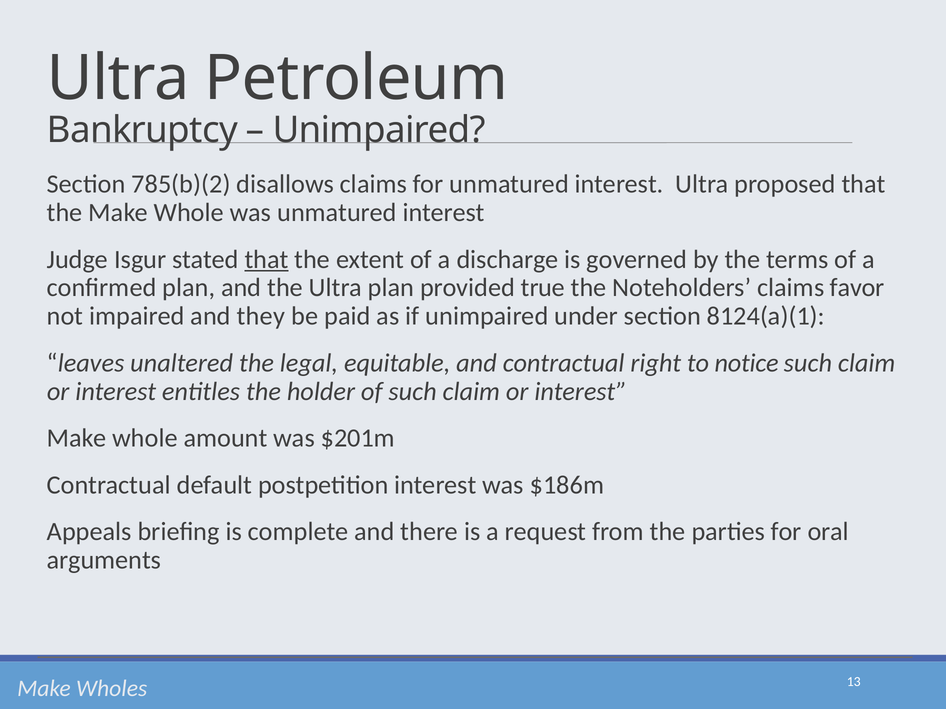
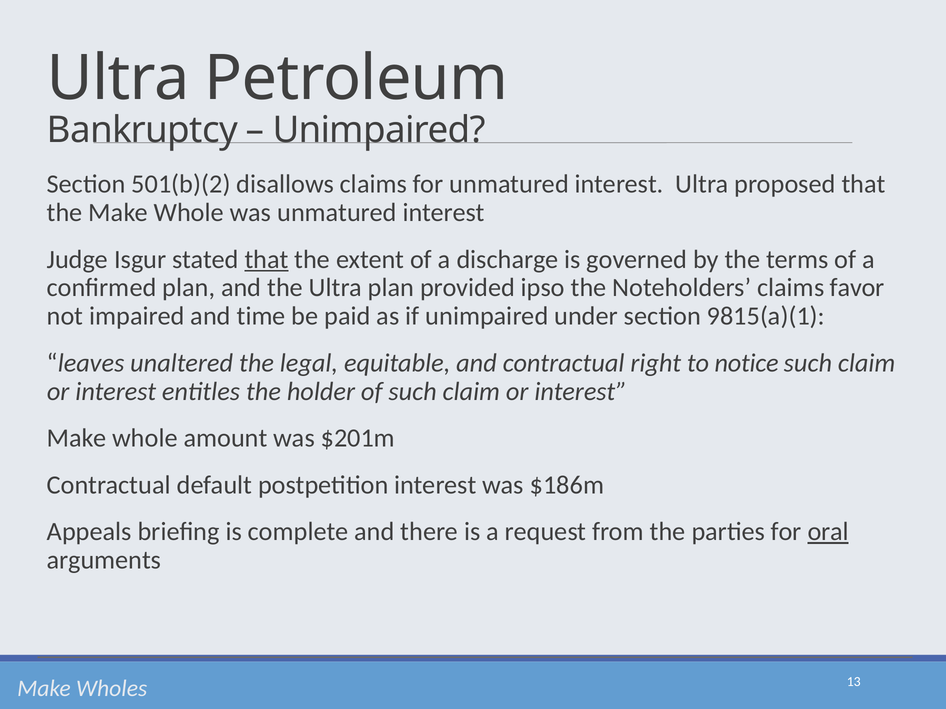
785(b)(2: 785(b)(2 -> 501(b)(2 (181, 184)
true: true -> ipso (543, 288)
they: they -> time (261, 316)
8124(a)(1: 8124(a)(1 -> 9815(a)(1 (766, 316)
oral underline: none -> present (828, 532)
